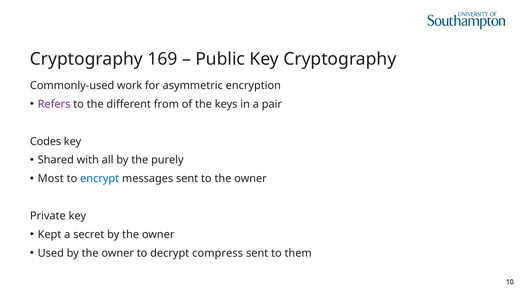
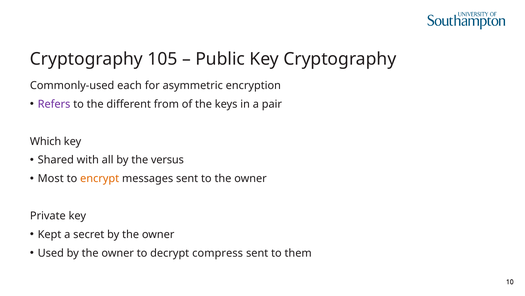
169: 169 -> 105 (162, 59)
work: work -> each (130, 85)
Codes: Codes -> Which (46, 141)
purely: purely -> versus (167, 160)
encrypt colour: blue -> orange (100, 178)
